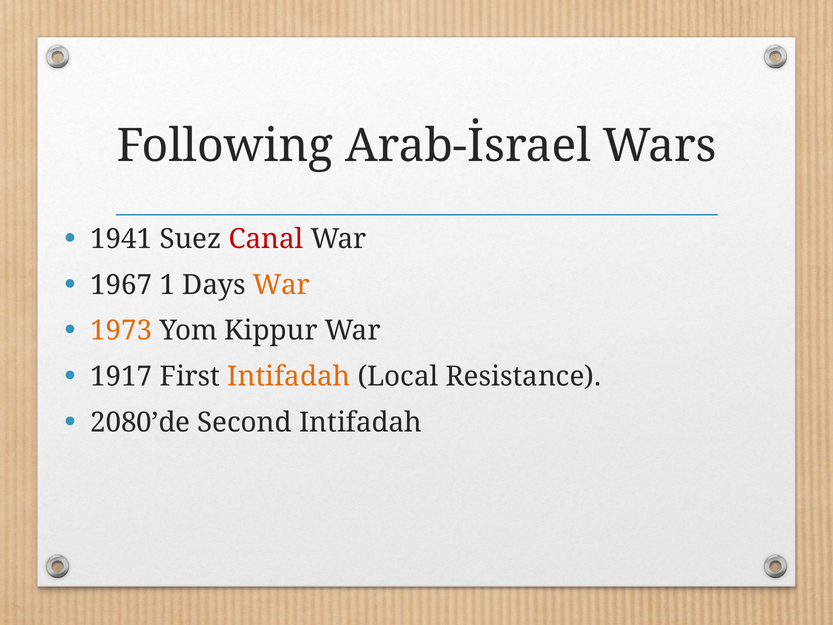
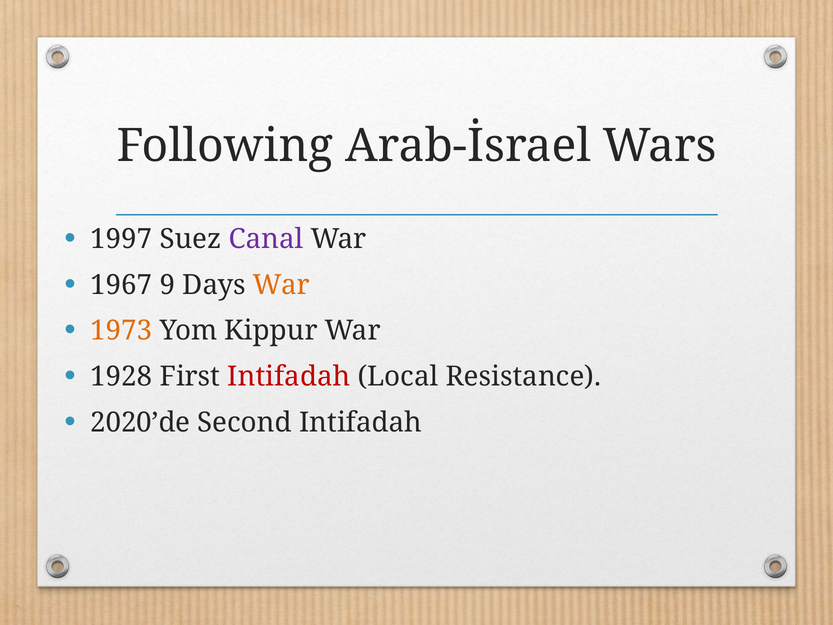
1941: 1941 -> 1997 (121, 239)
Canal colour: red -> purple (266, 239)
1: 1 -> 9 (167, 285)
1917: 1917 -> 1928 (121, 376)
Intifadah colour: orange -> red (289, 376)
2080’de: 2080’de -> 2020’de (140, 422)
